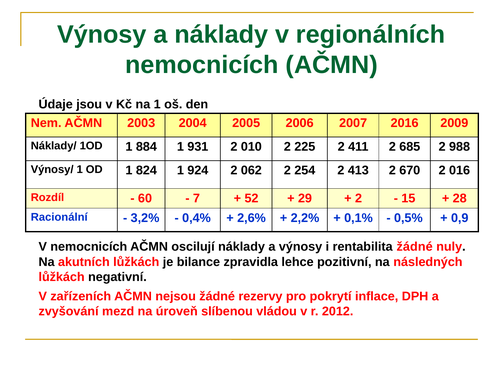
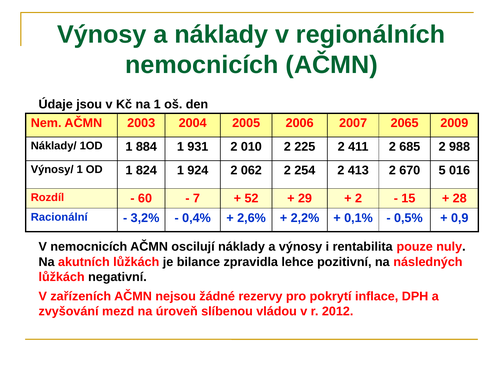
2016: 2016 -> 2065 (405, 123)
670 2: 2 -> 5 (442, 171)
rentabilita žádné: žádné -> pouze (415, 247)
